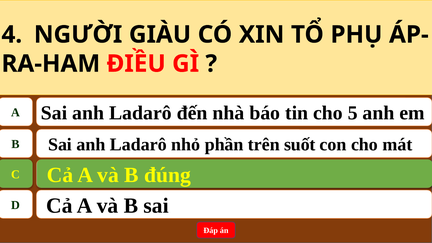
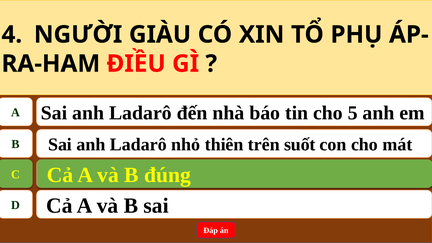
phần: phần -> thiên (224, 145)
